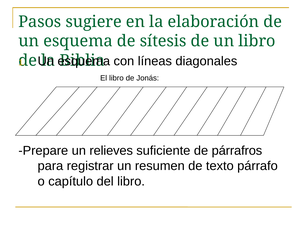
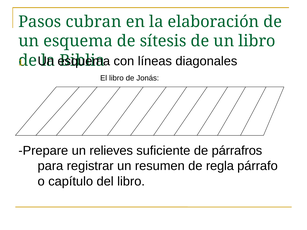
sugiere: sugiere -> cubran (94, 22)
texto: texto -> regla (220, 166)
